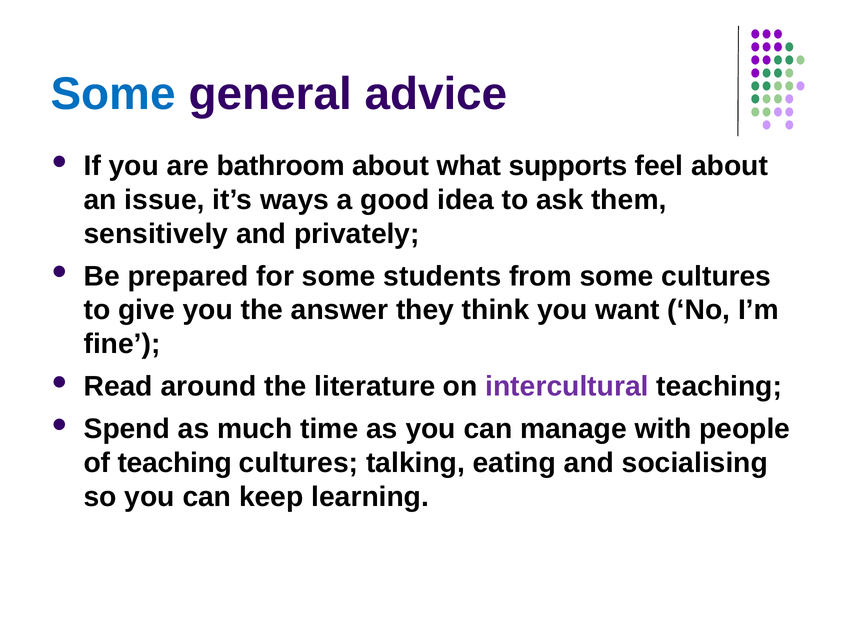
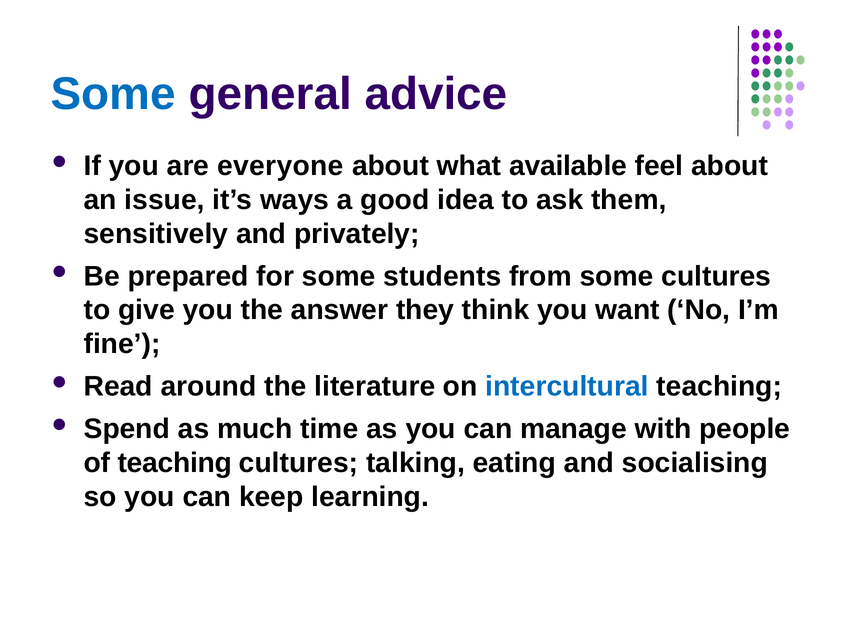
bathroom: bathroom -> everyone (280, 166)
supports: supports -> available (568, 166)
intercultural colour: purple -> blue (567, 386)
